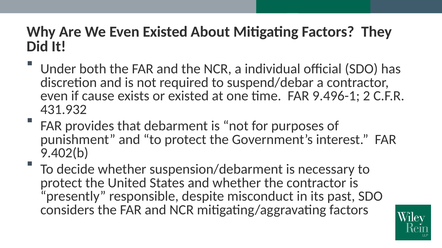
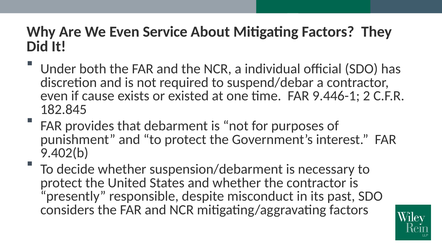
Even Existed: Existed -> Service (165, 32)
9.496-1: 9.496-1 -> 9.446-1 (336, 96)
431.932: 431.932 -> 182.845 (64, 110)
